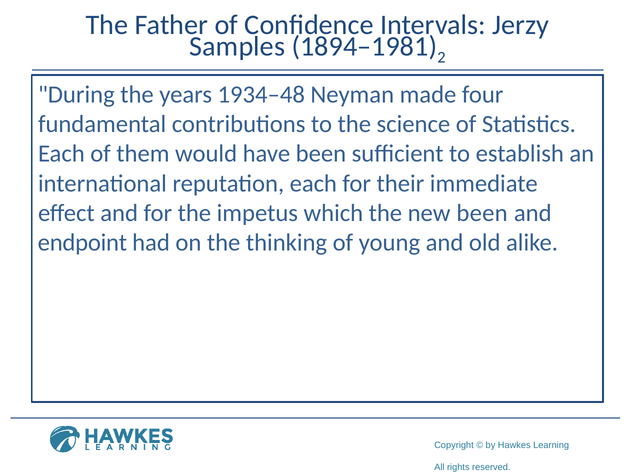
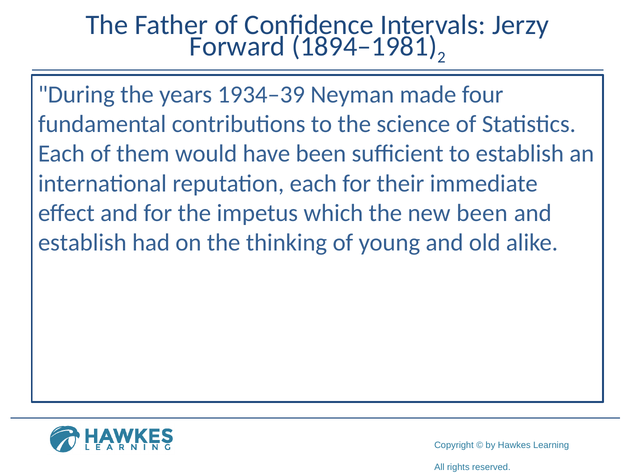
Samples: Samples -> Forward (237, 47)
1934–48: 1934–48 -> 1934–39 (261, 95)
endpoint: endpoint -> establish (82, 243)
